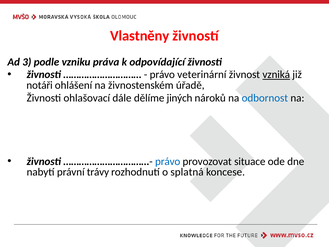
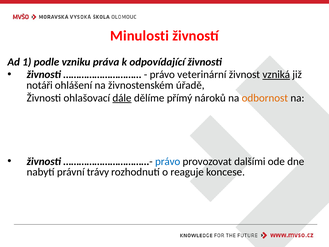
Vlastněny: Vlastněny -> Minulosti (140, 36)
3: 3 -> 1 (27, 62)
dále underline: none -> present (122, 98)
jiných: jiných -> přímý (180, 98)
odbornost colour: blue -> orange (265, 98)
situace: situace -> dalšími (250, 161)
splatná: splatná -> reaguje (187, 172)
